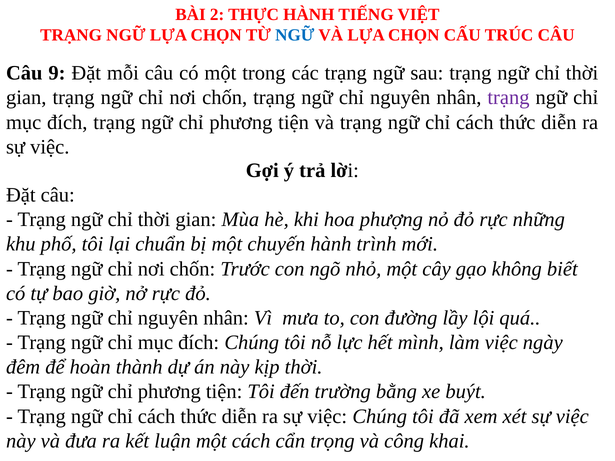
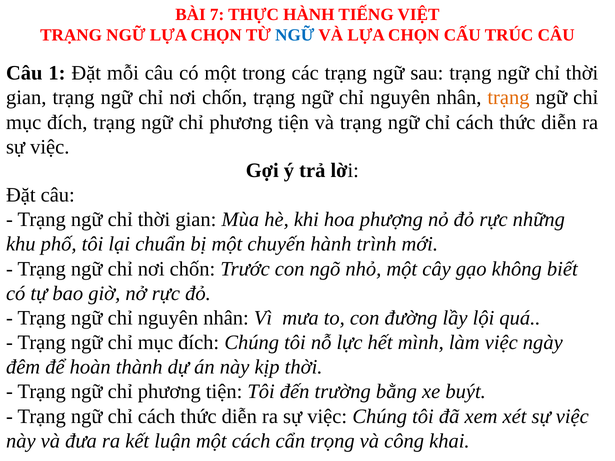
2: 2 -> 7 (217, 14)
9: 9 -> 1 (57, 73)
trạng colour: purple -> orange (508, 98)
